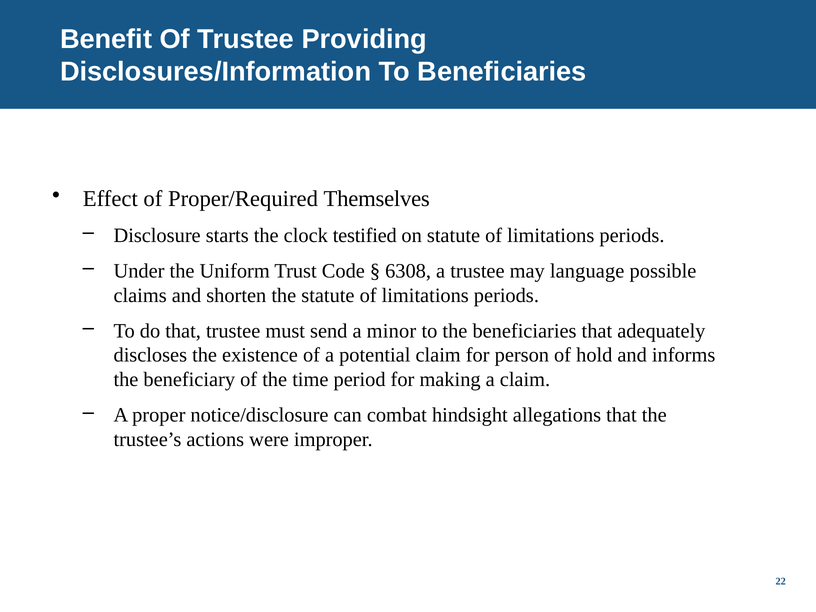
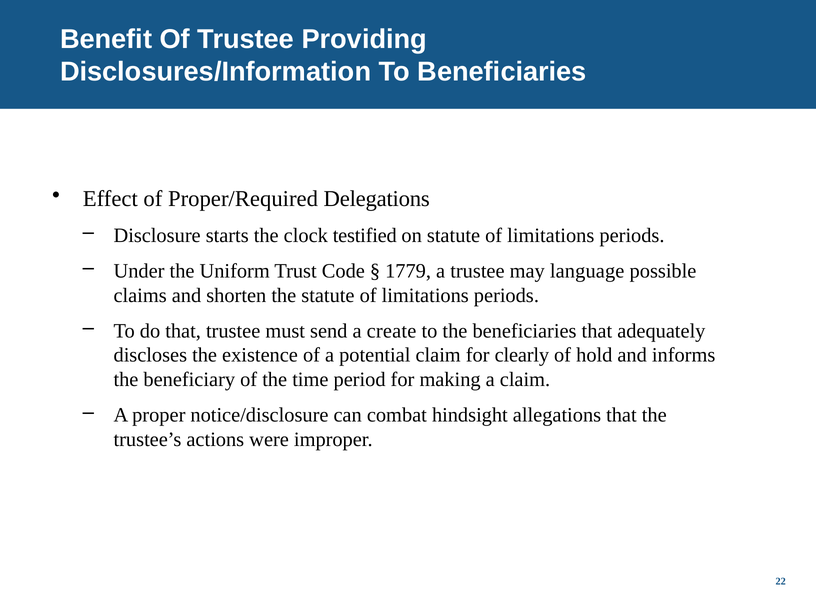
Themselves: Themselves -> Delegations (377, 199)
6308: 6308 -> 1779 (408, 271)
minor: minor -> create (391, 331)
person: person -> clearly (522, 355)
